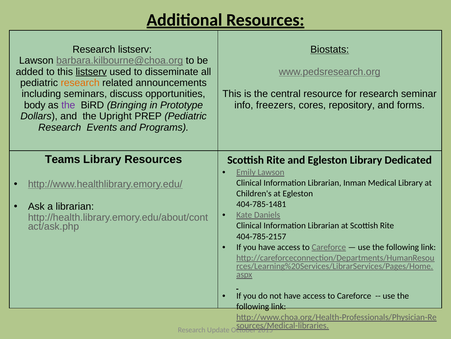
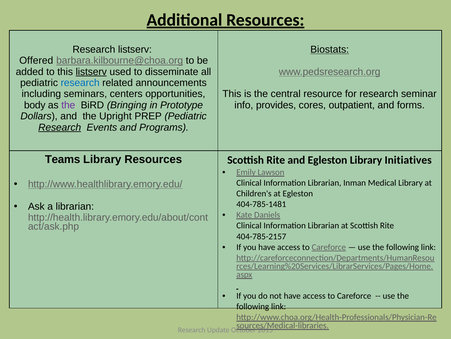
Lawson: Lawson -> Offered (36, 60)
research colour: orange -> blue (80, 83)
discuss: discuss -> centers (126, 94)
freezers: freezers -> provides (276, 105)
repository: repository -> outpatient (352, 105)
Research underline: none -> present (60, 127)
Dedicated: Dedicated -> Initiatives (408, 160)
